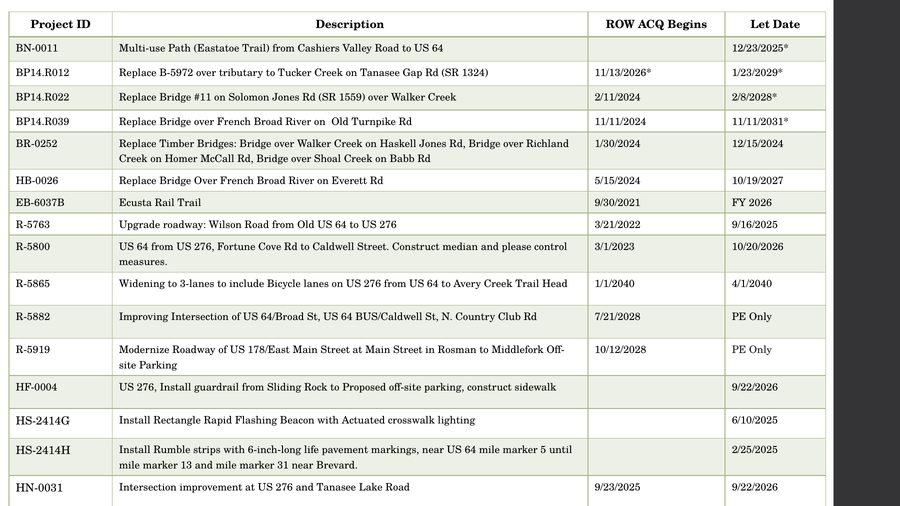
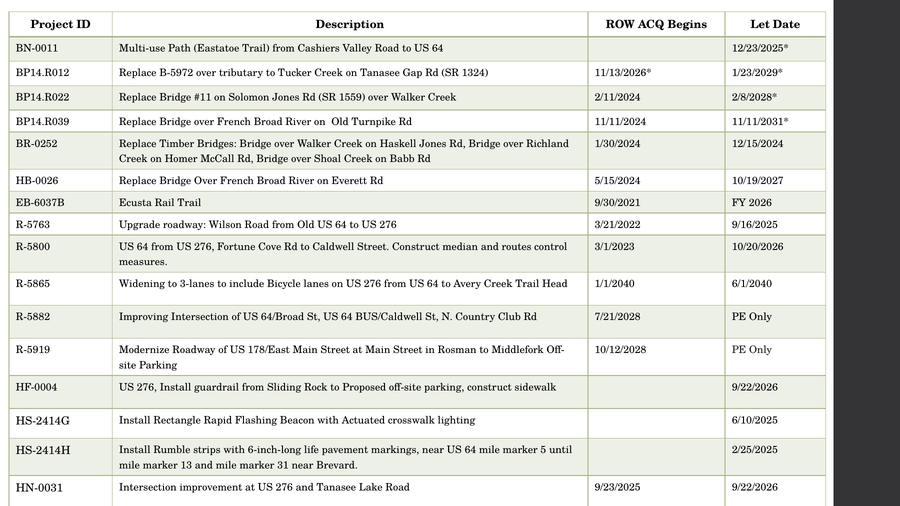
please: please -> routes (517, 247)
4/1/2040: 4/1/2040 -> 6/1/2040 (752, 284)
